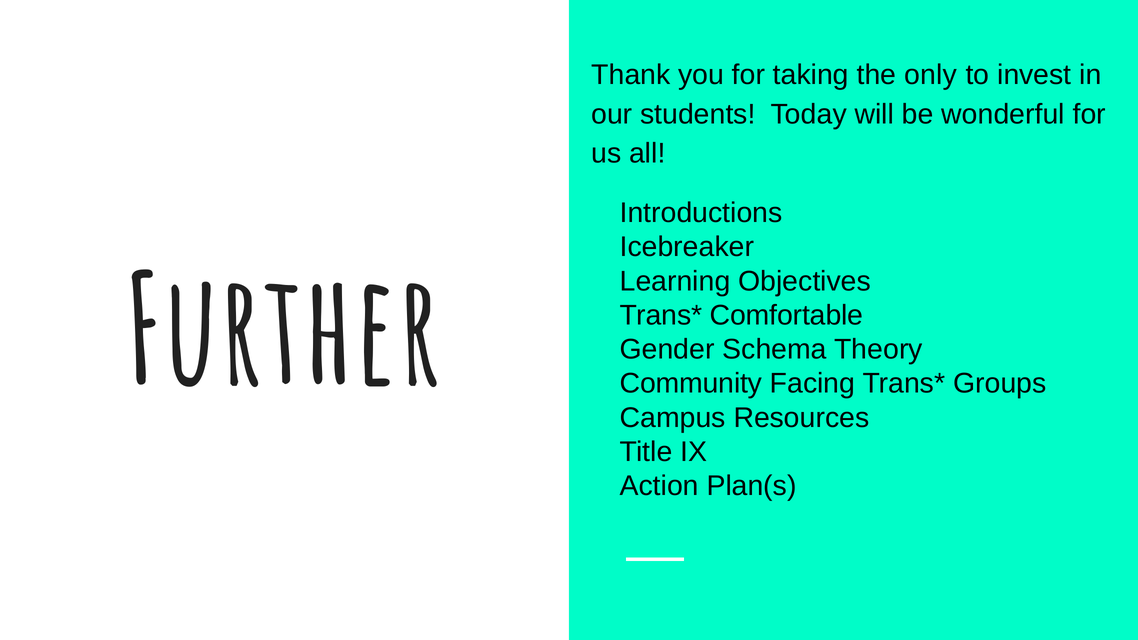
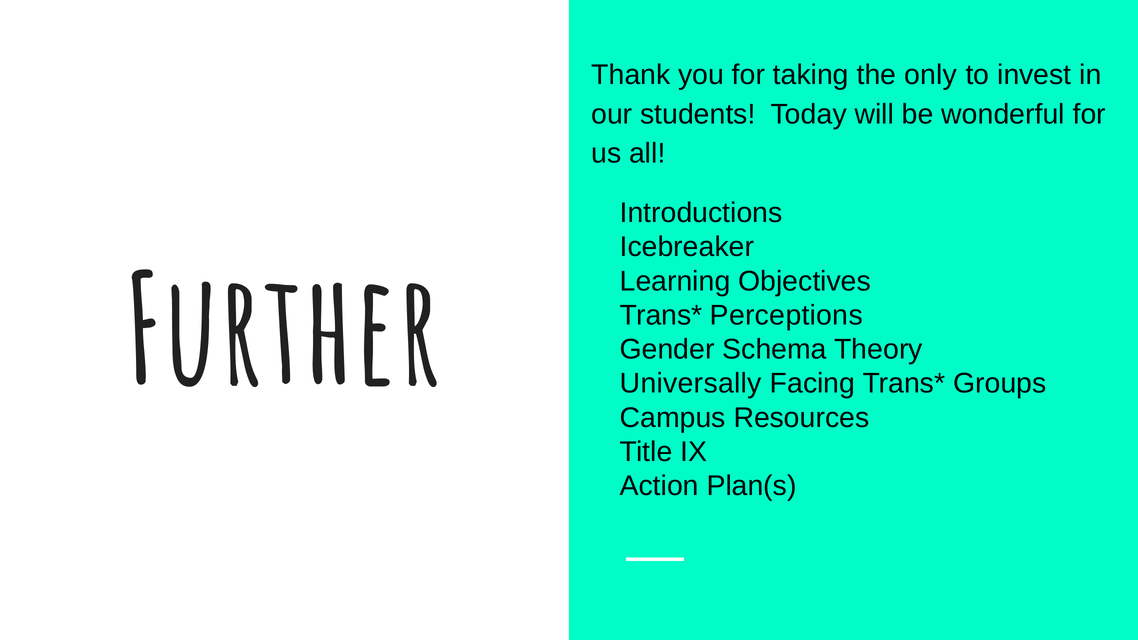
Comfortable: Comfortable -> Perceptions (786, 315)
Community: Community -> Universally (691, 384)
